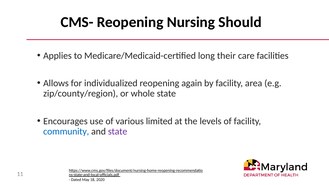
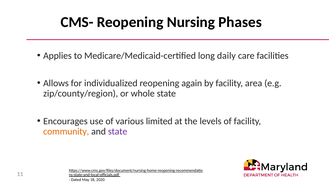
Should: Should -> Phases (240, 22)
their: their -> daily (226, 56)
community colour: blue -> orange (66, 132)
